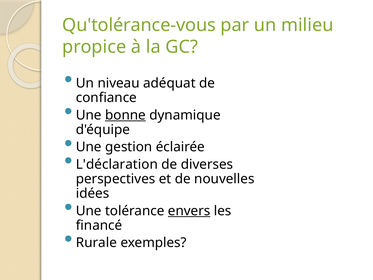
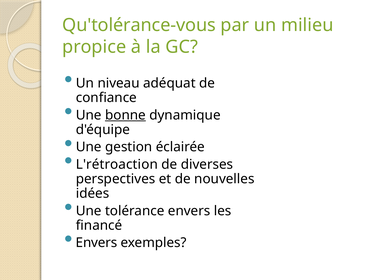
L'déclaration: L'déclaration -> L'rétroaction (117, 164)
envers underline: present -> none (189, 211)
Rurale: Rurale -> Envers (96, 242)
